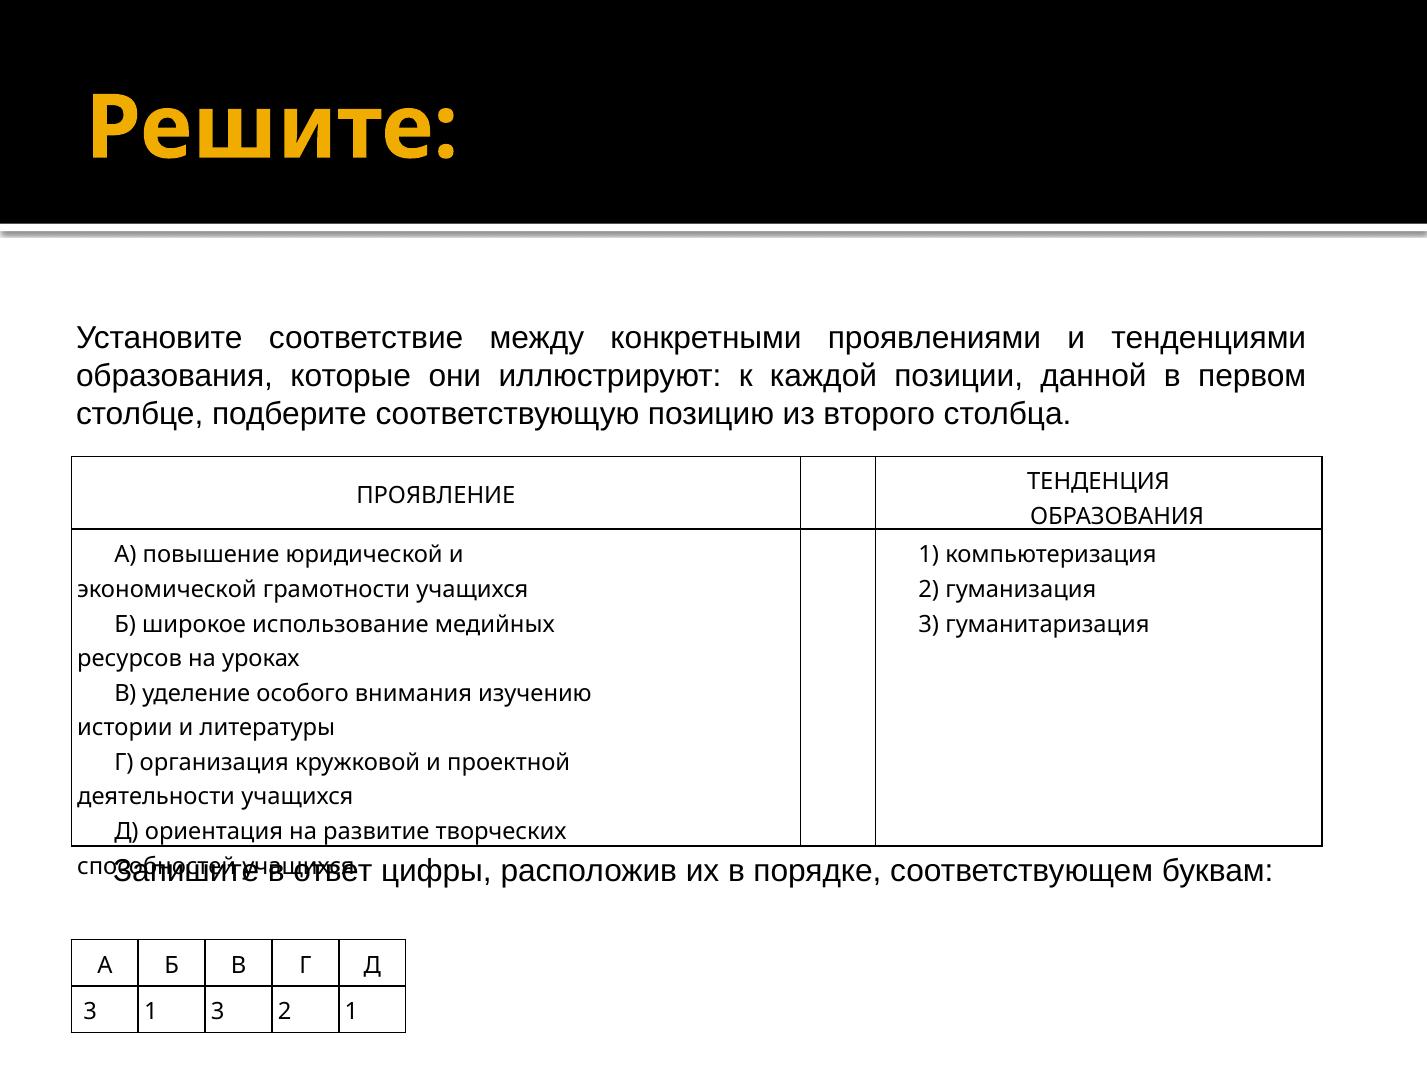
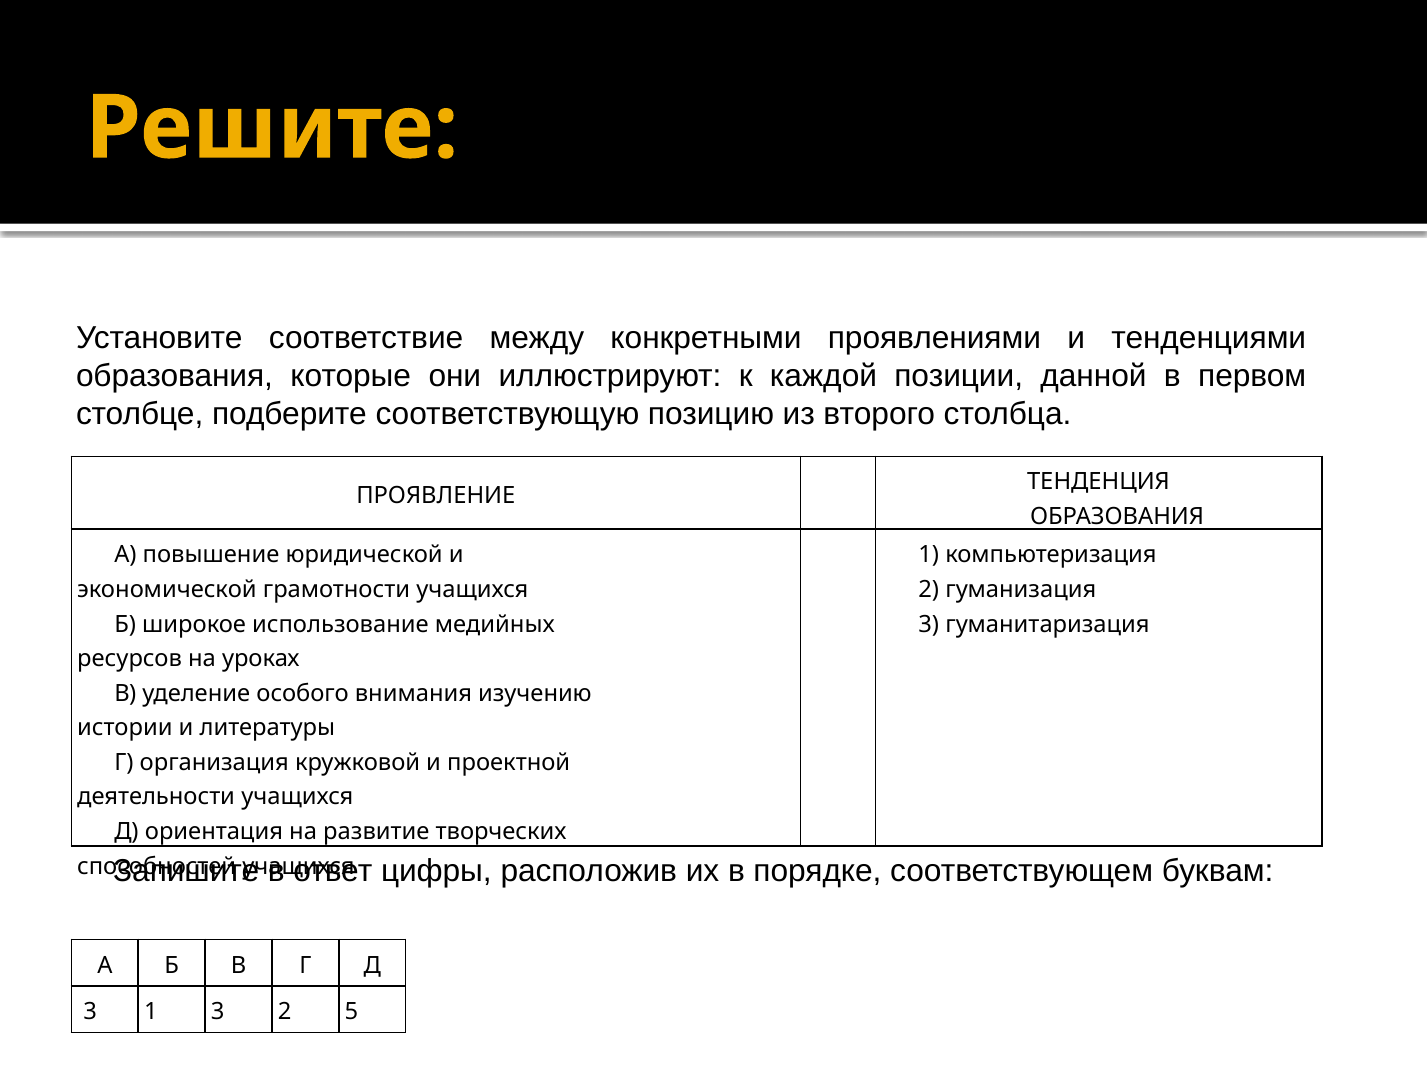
2 1: 1 -> 5 (351, 1012)
